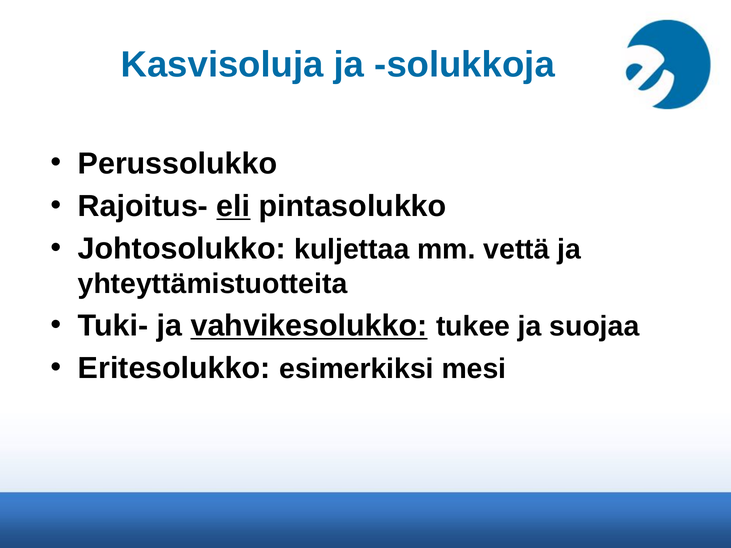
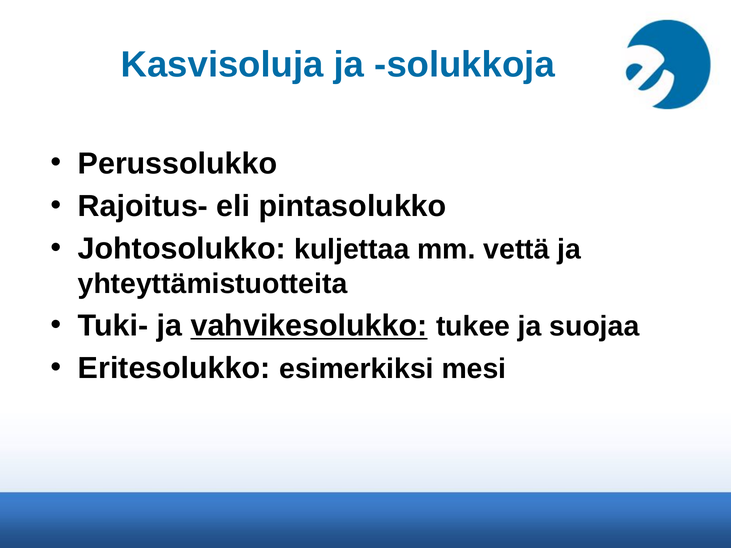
eli underline: present -> none (233, 206)
